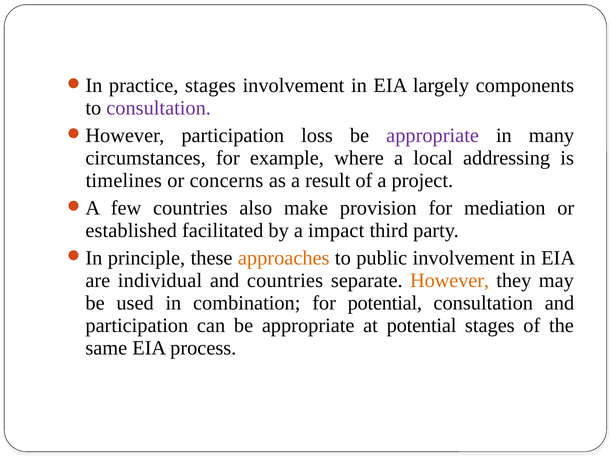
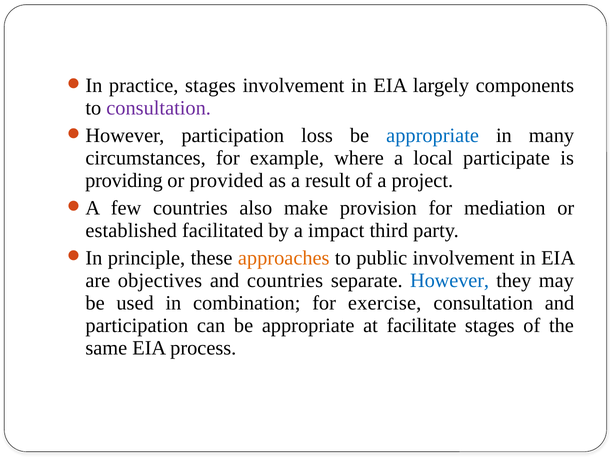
appropriate colour: purple -> blue (433, 136)
addressing: addressing -> participate (507, 158)
timelines: timelines -> providing (124, 181)
concerns: concerns -> provided (227, 181)
individual: individual -> objectives (160, 281)
However colour: orange -> blue (450, 281)
for potential: potential -> exercise (385, 303)
at potential: potential -> facilitate (422, 326)
